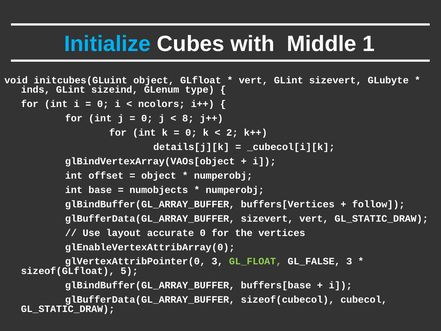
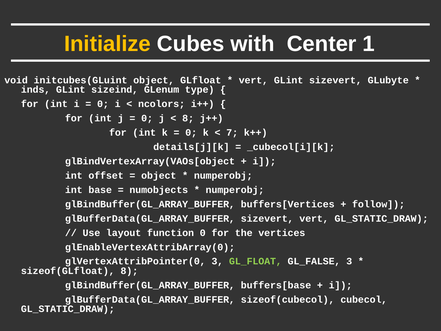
Initialize colour: light blue -> yellow (107, 44)
Middle: Middle -> Center (322, 44)
2: 2 -> 7 (232, 132)
accurate: accurate -> function (171, 233)
sizeof(GLfloat 5: 5 -> 8 (129, 271)
